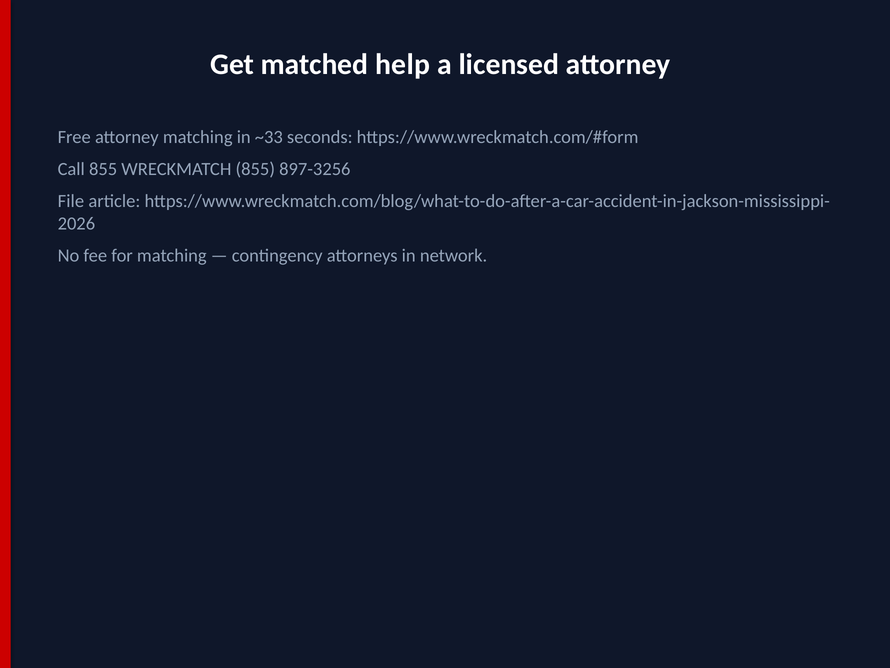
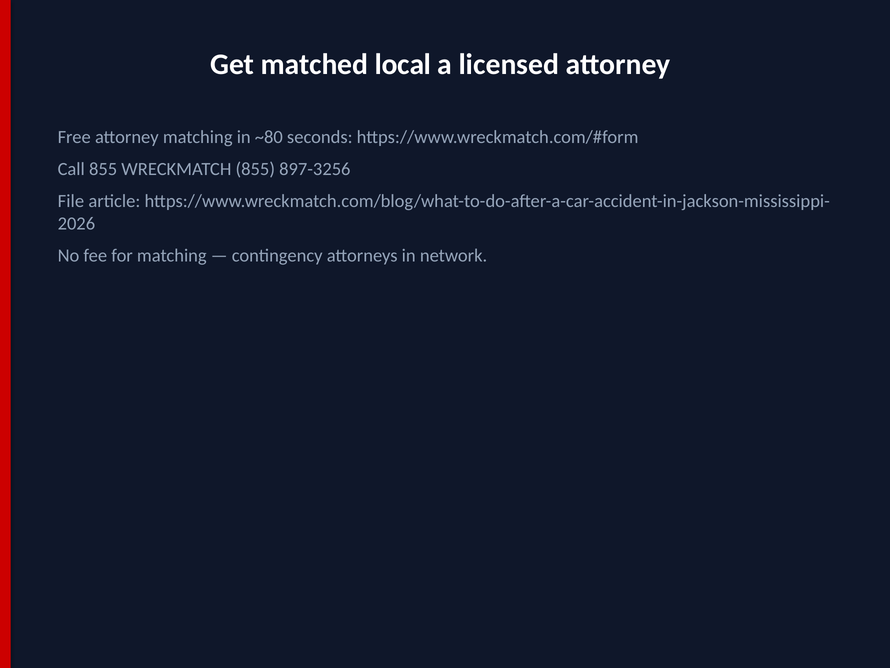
help: help -> local (403, 64)
~33: ~33 -> ~80 (269, 137)
